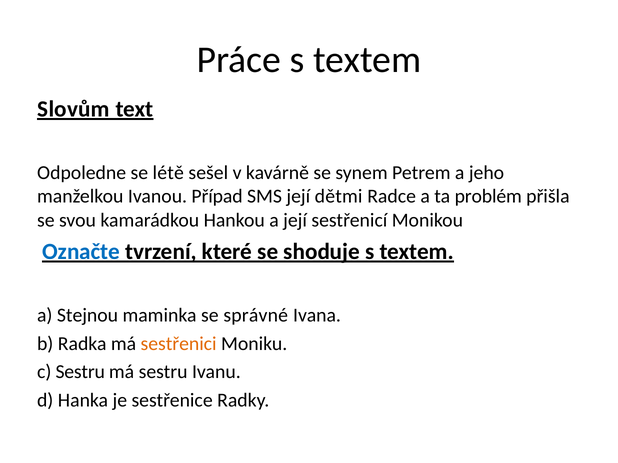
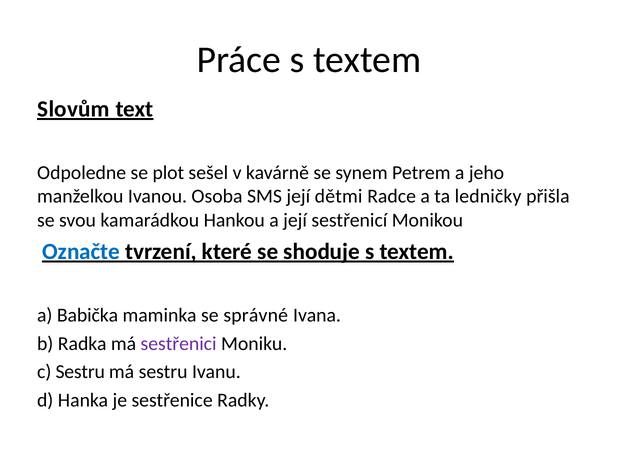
létě: létě -> plot (168, 173)
Případ: Případ -> Osoba (217, 197)
problém: problém -> ledničky (488, 197)
Stejnou: Stejnou -> Babička (88, 315)
sestřenici colour: orange -> purple (179, 344)
